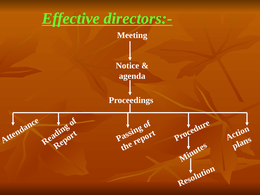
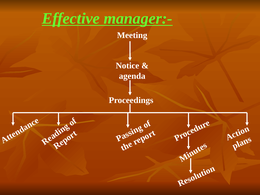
directors:-: directors:- -> manager:- (138, 18)
